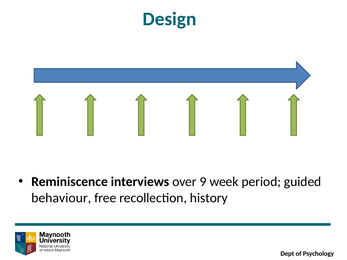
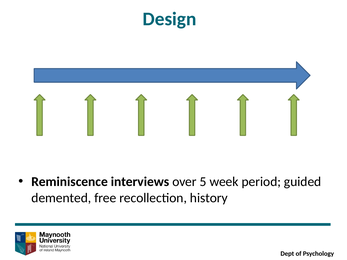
9: 9 -> 5 (203, 182)
behaviour: behaviour -> demented (61, 198)
